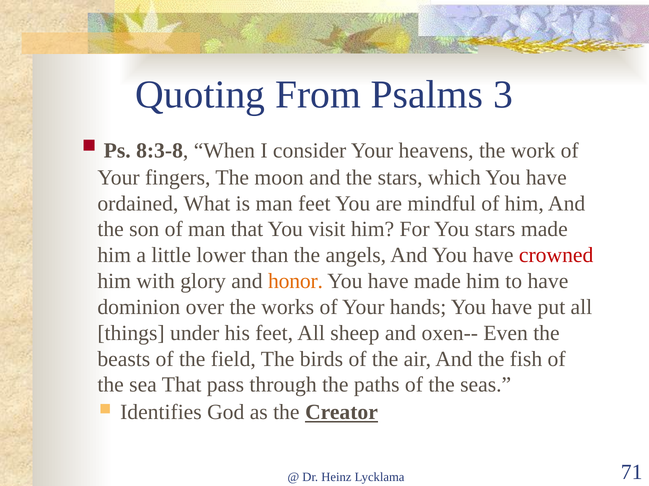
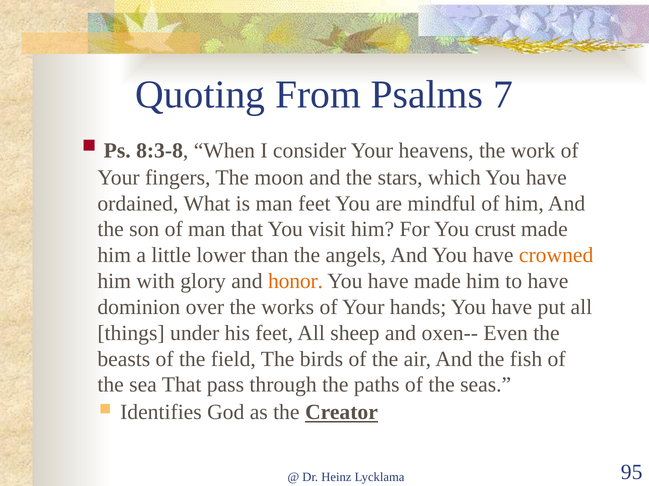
3: 3 -> 7 (503, 95)
You stars: stars -> crust (495, 230)
crowned colour: red -> orange (556, 256)
71: 71 -> 95 (632, 473)
